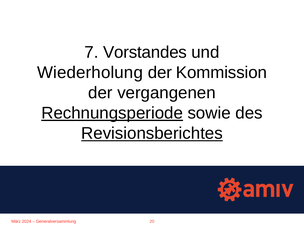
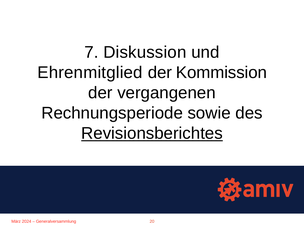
Vorstandes: Vorstandes -> Diskussion (145, 52)
Wiederholung: Wiederholung -> Ehrenmitglied (90, 73)
Rechnungsperiode underline: present -> none (112, 113)
